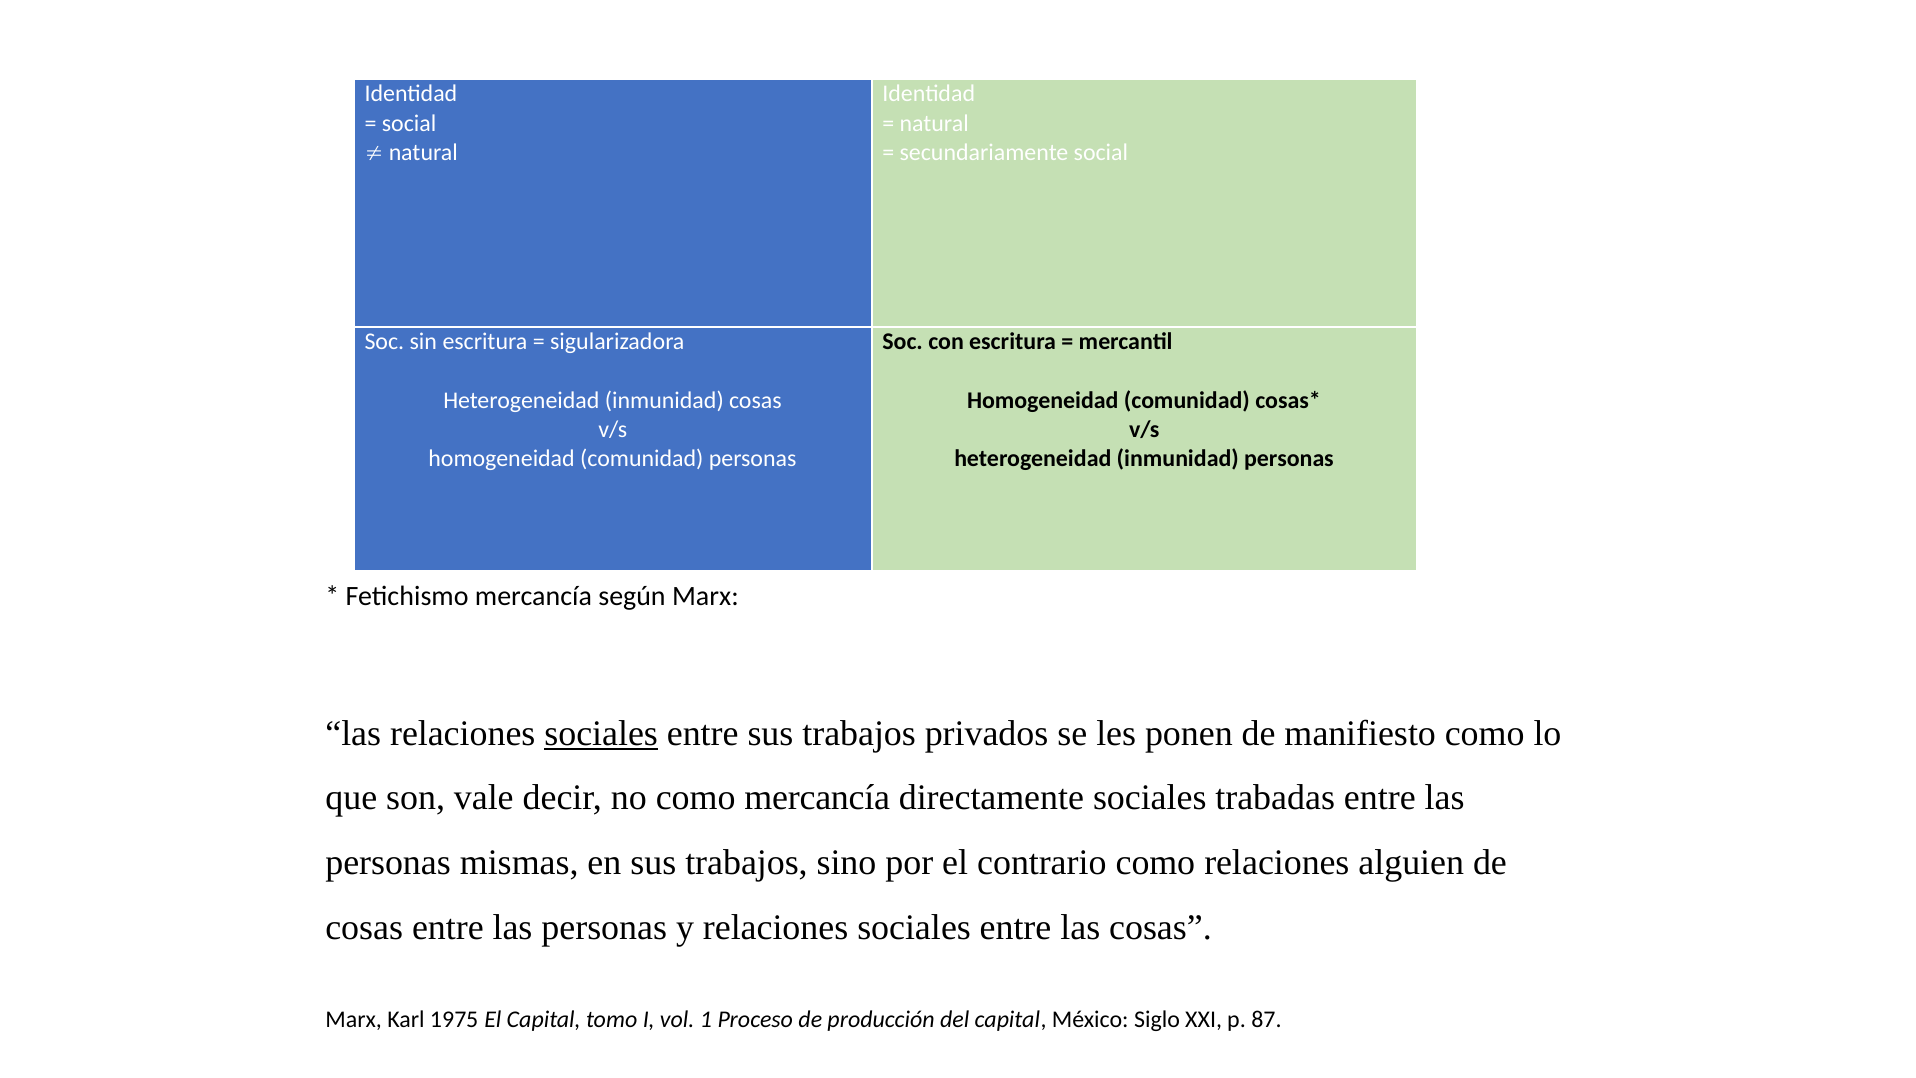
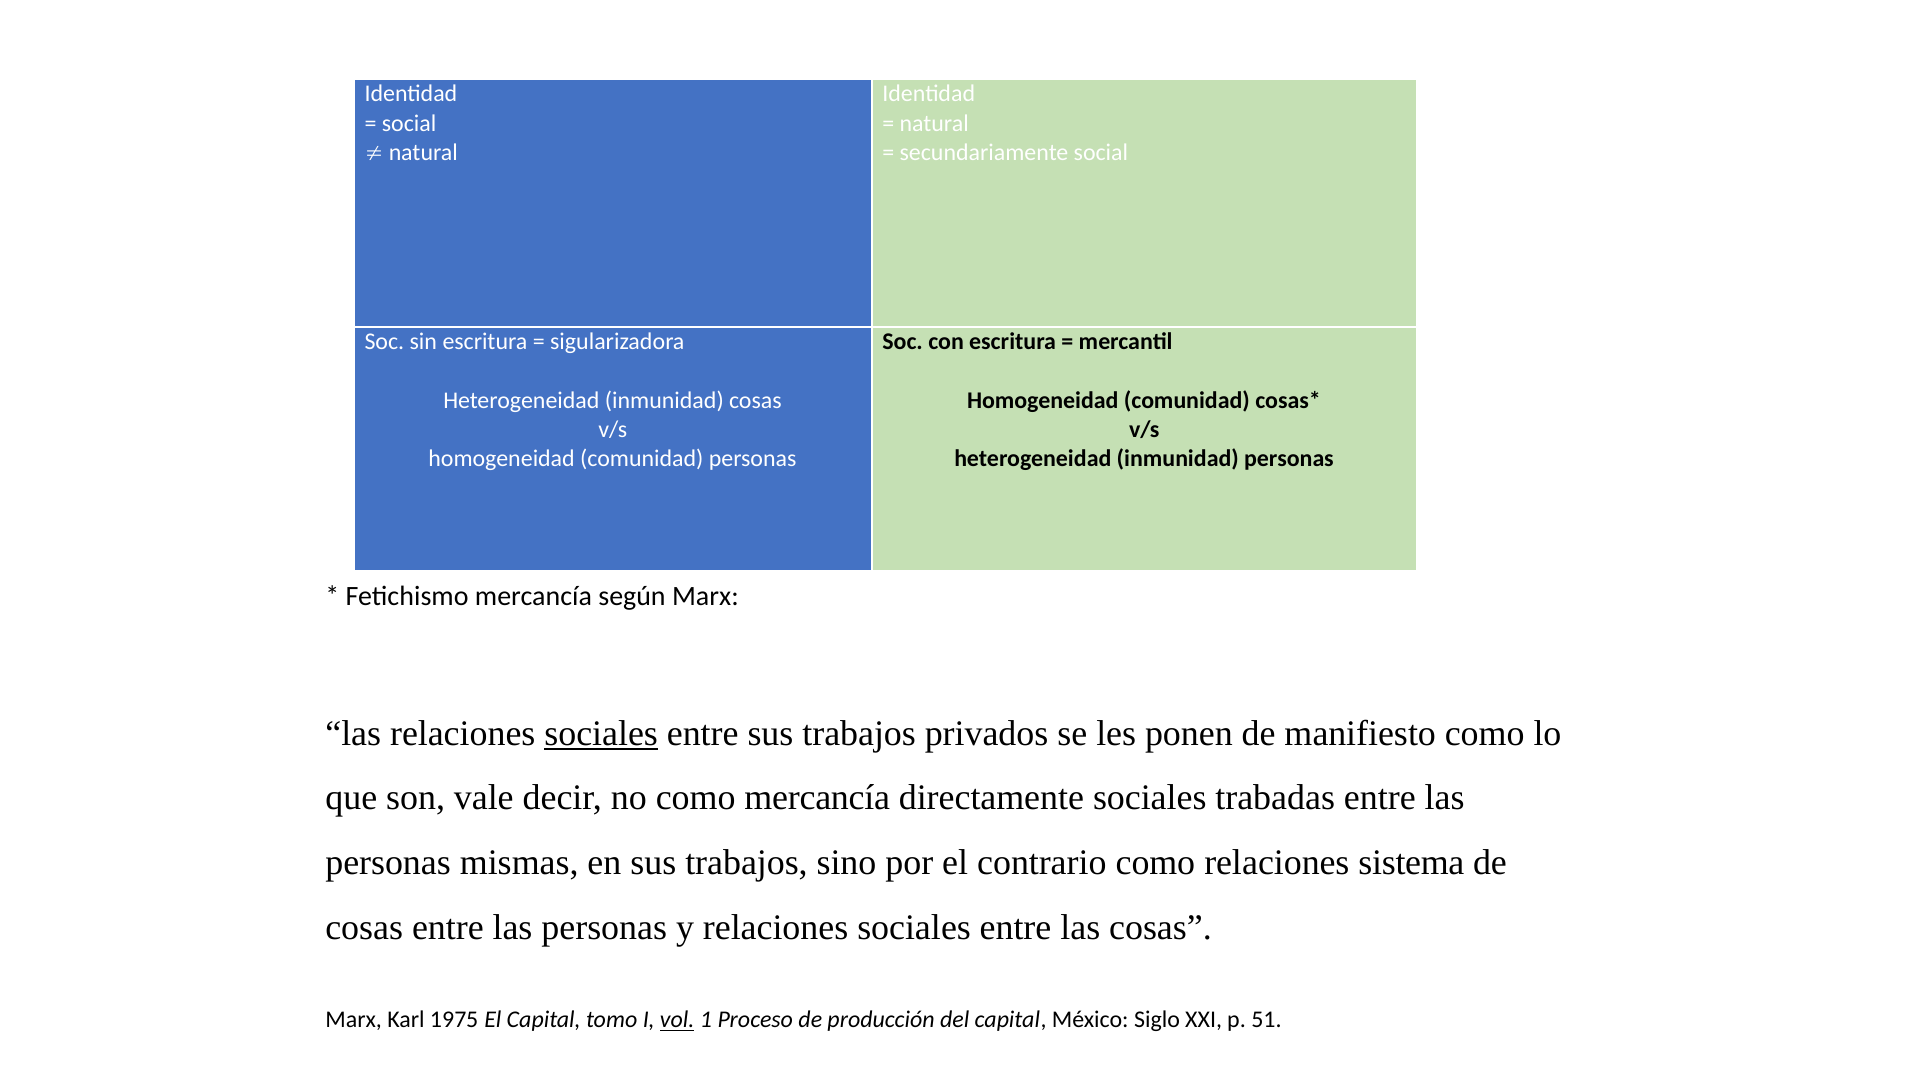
alguien: alguien -> sistema (1411, 863)
vol underline: none -> present (677, 1020)
87: 87 -> 51 (1266, 1020)
